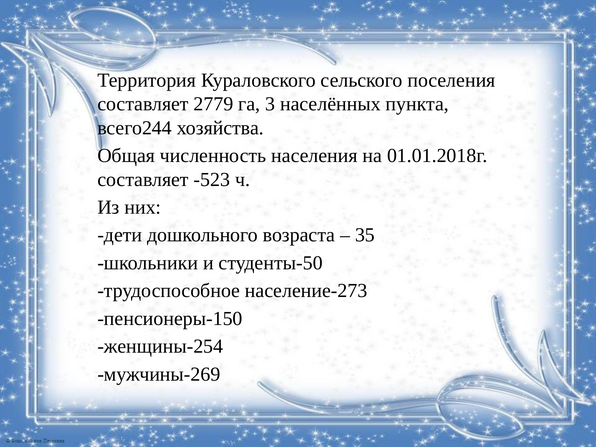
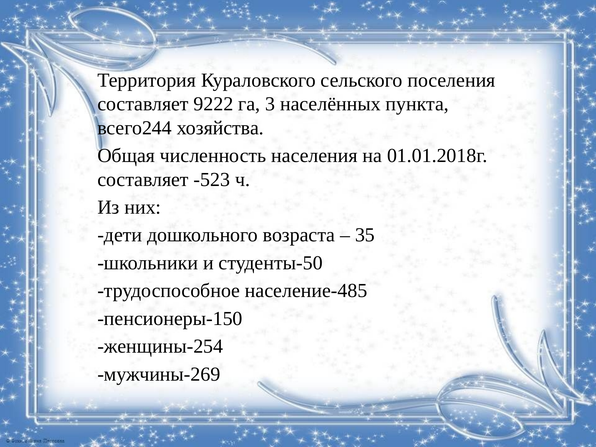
2779: 2779 -> 9222 (213, 104)
население-273: население-273 -> население-485 (306, 291)
